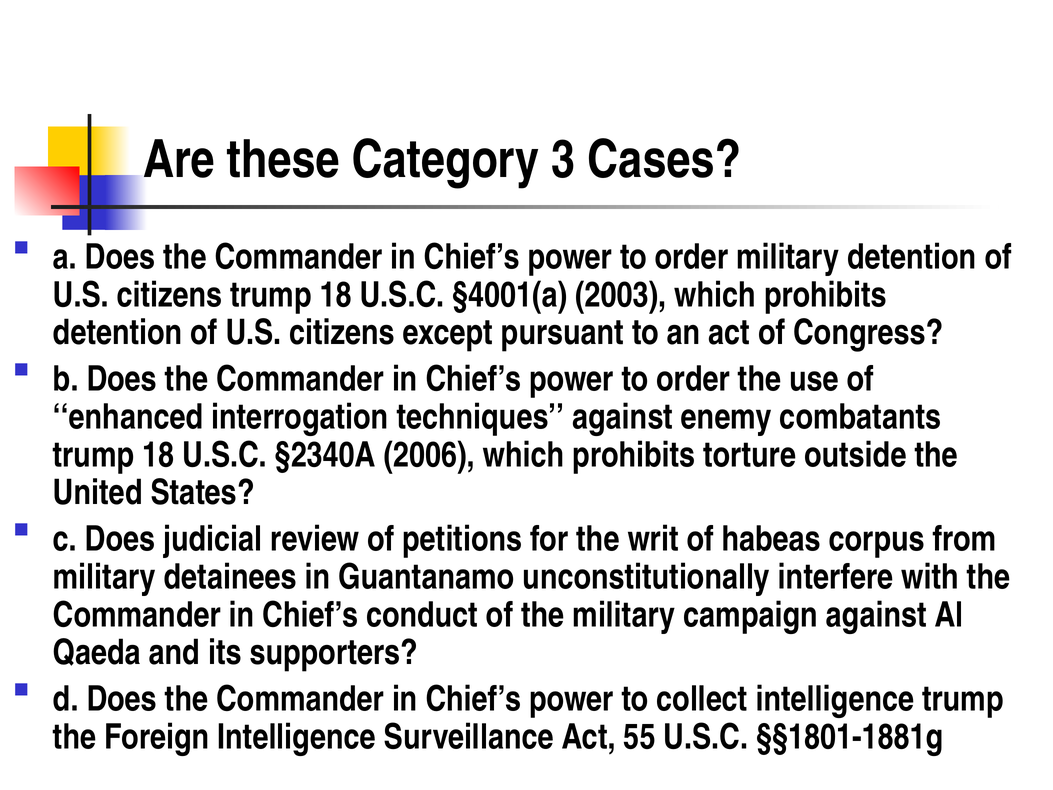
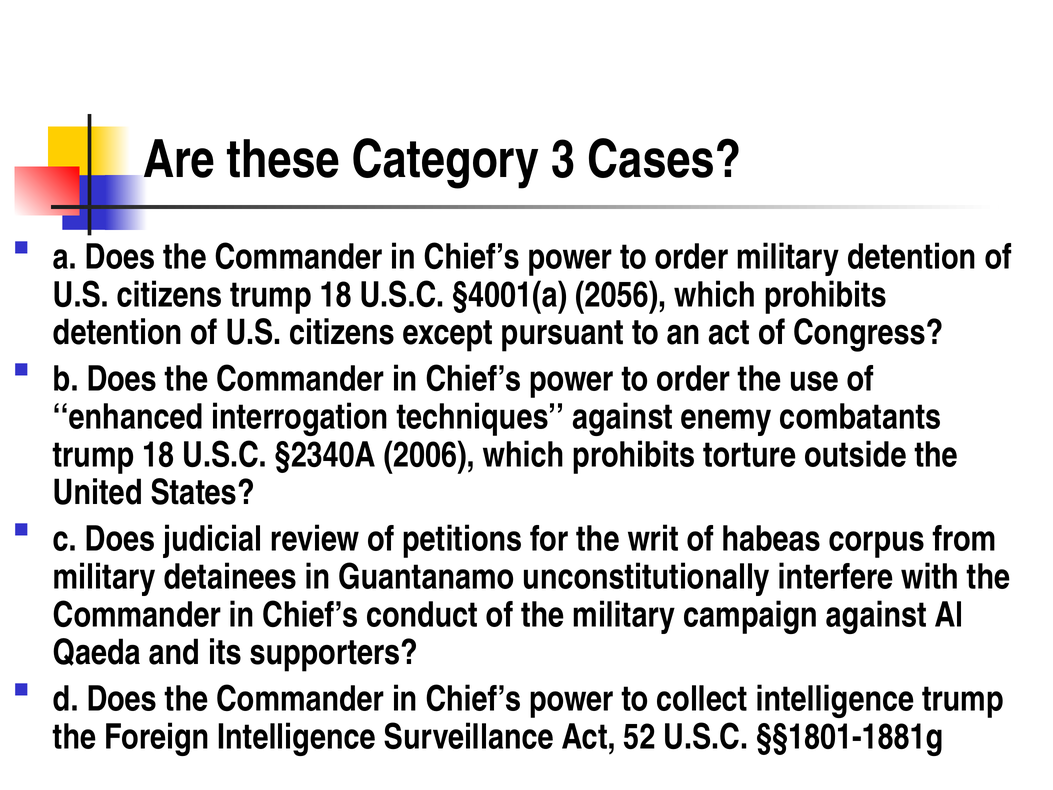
2003: 2003 -> 2056 (621, 295)
55: 55 -> 52 (640, 737)
